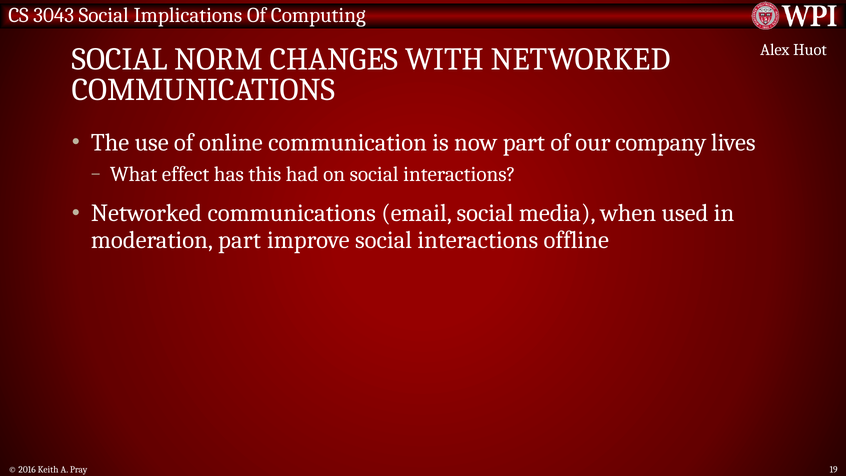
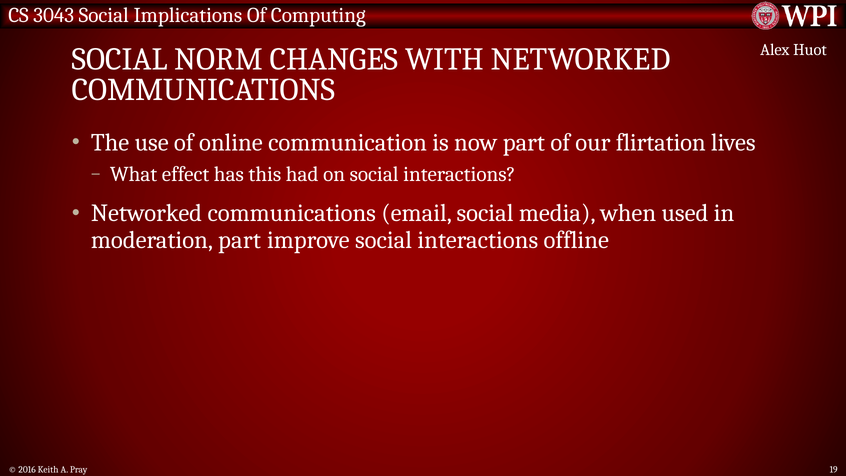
company: company -> flirtation (661, 143)
